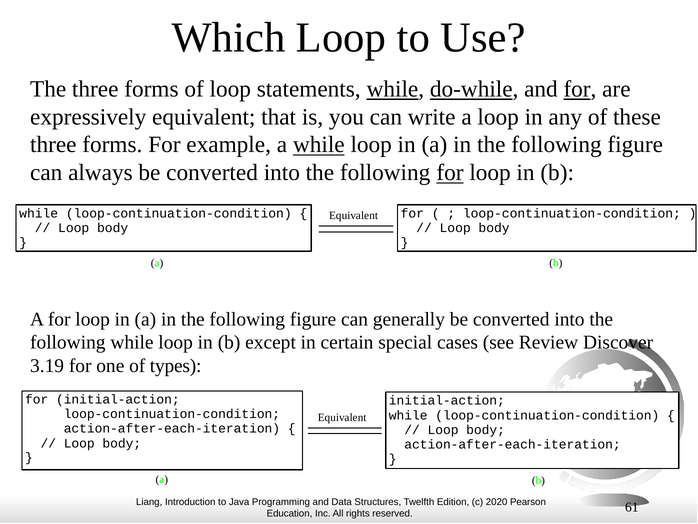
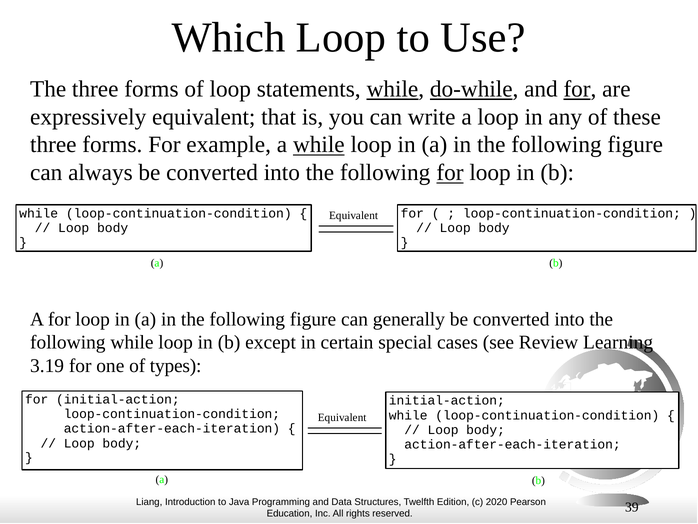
Discover: Discover -> Learning (618, 342)
61: 61 -> 39 (632, 507)
